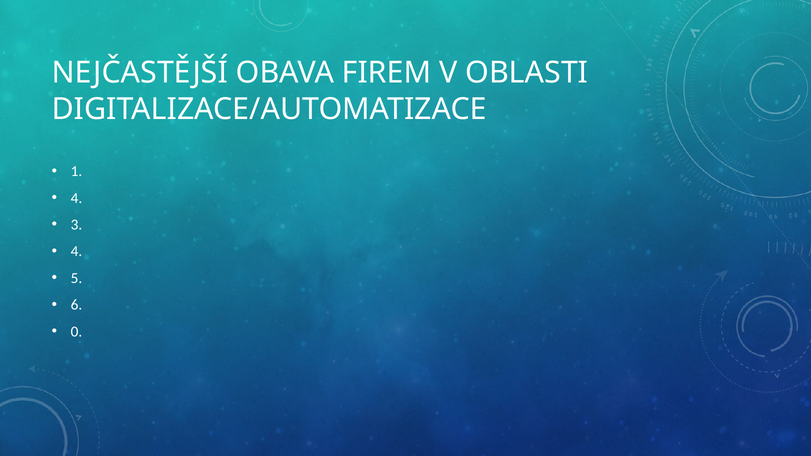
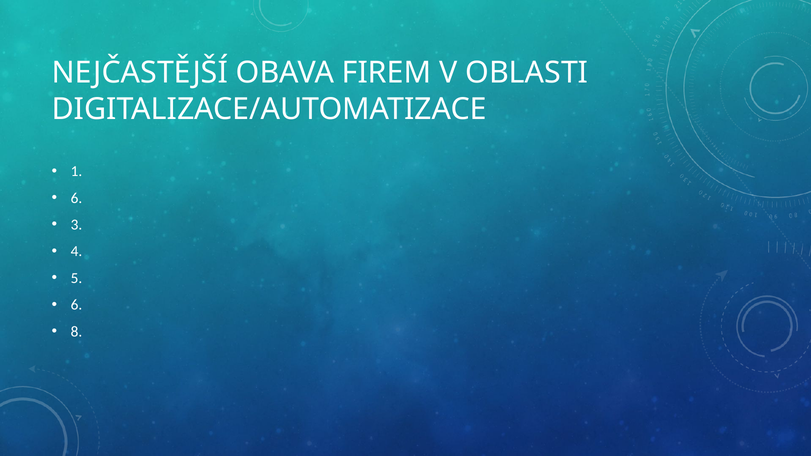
4: 4 -> 6 (76, 198)
0: 0 -> 8 (76, 332)
